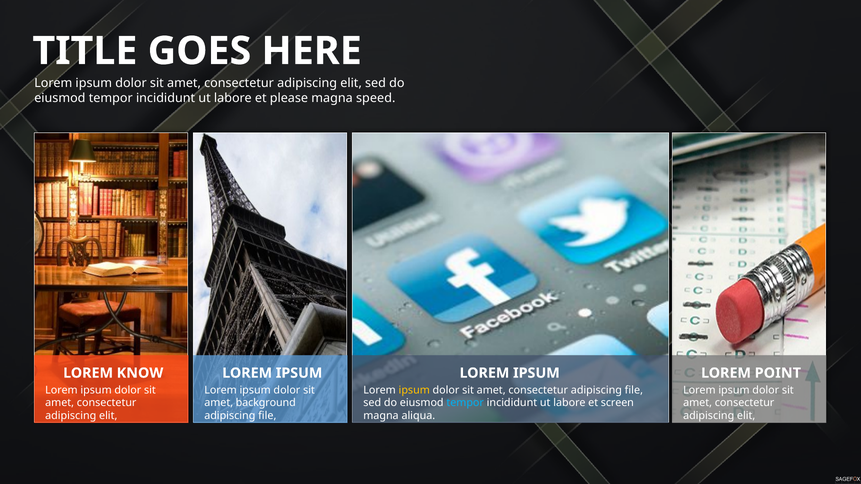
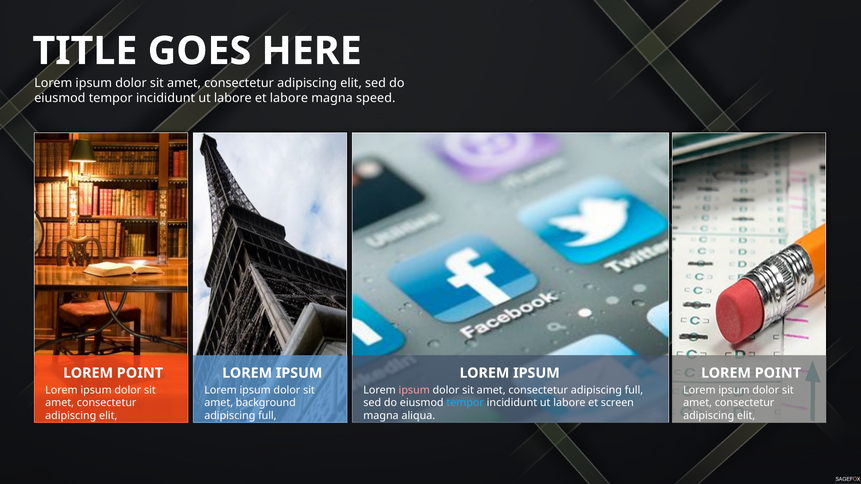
et please: please -> labore (289, 98)
KNOW: KNOW -> POINT (140, 373)
ipsum colour: yellow -> pink (414, 390)
consectetur adipiscing file: file -> full (634, 390)
file: file -> full (267, 416)
